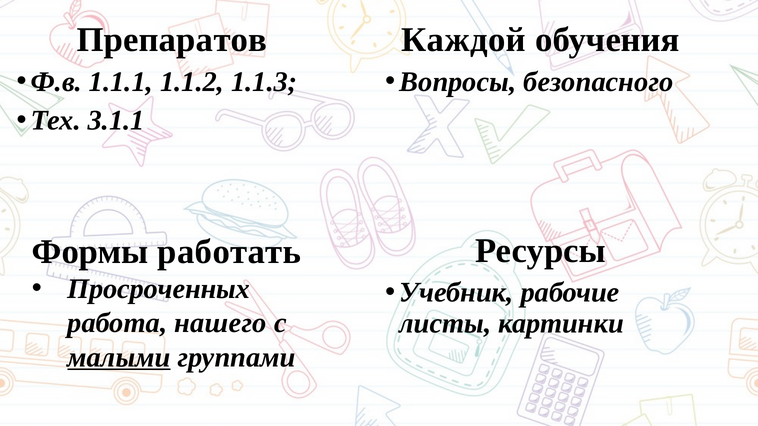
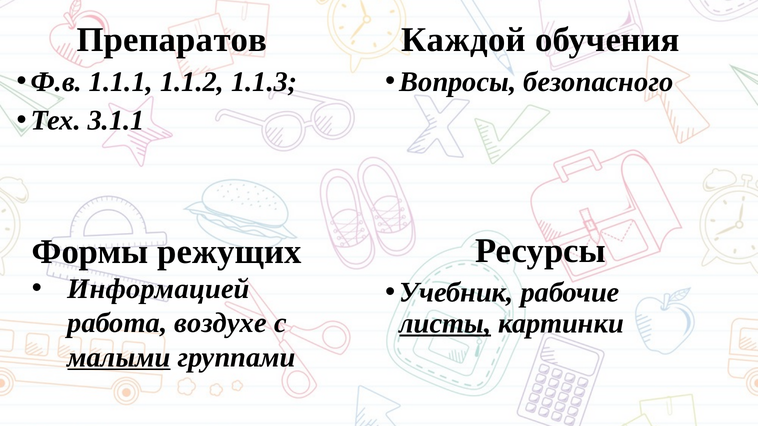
работать: работать -> режущих (229, 252)
Просроченных: Просроченных -> Информацией (159, 289)
нашего: нашего -> воздухе (221, 323)
листы underline: none -> present (445, 324)
